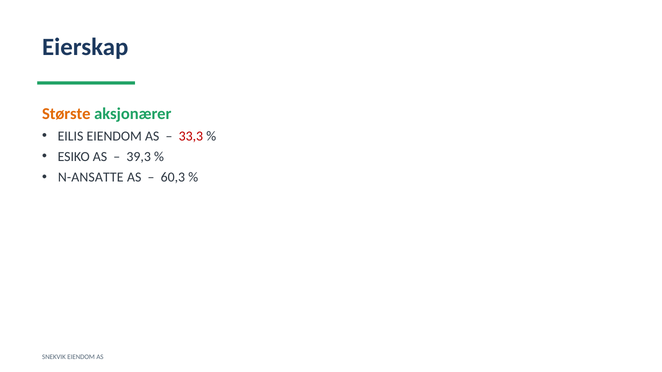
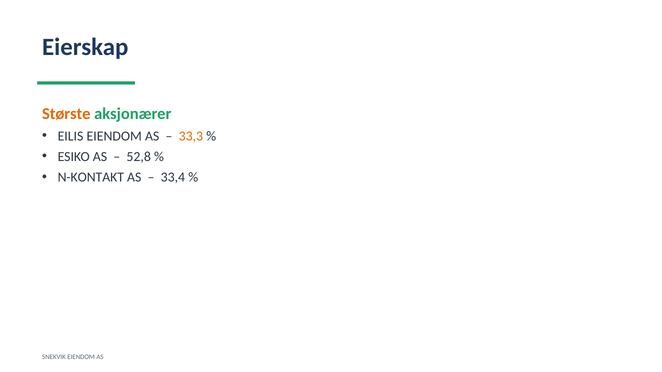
33,3 colour: red -> orange (191, 136)
39,3: 39,3 -> 52,8 (139, 157)
N-ANSATTE: N-ANSATTE -> N-KONTAKT (91, 178)
60,3: 60,3 -> 33,4 (173, 178)
